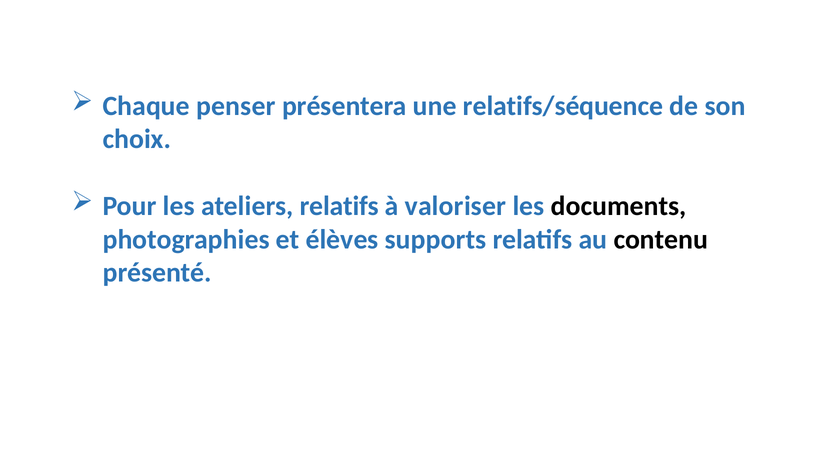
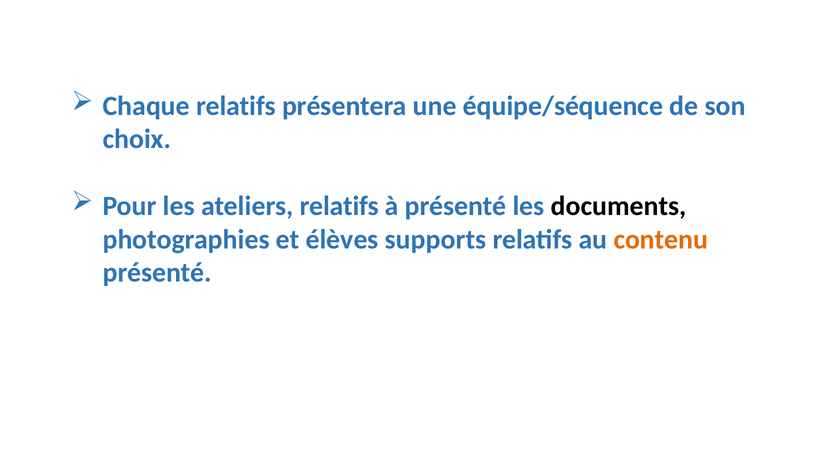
Chaque penser: penser -> relatifs (236, 106)
relatifs/séquence: relatifs/séquence -> équipe/séquence (563, 106)
à valoriser: valoriser -> présenté (456, 206)
contenu colour: black -> orange (661, 239)
